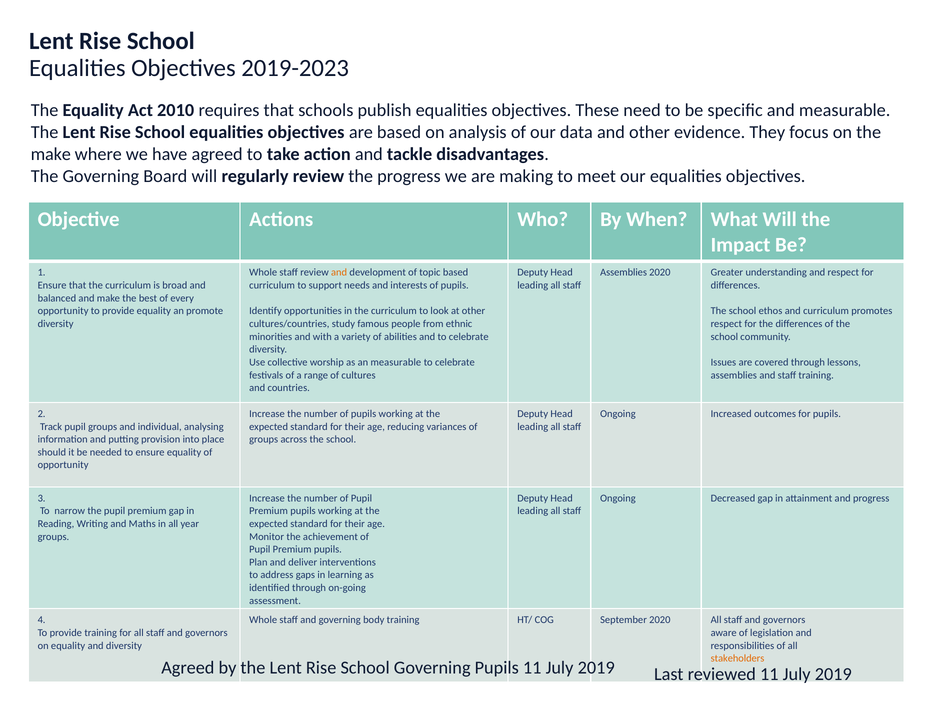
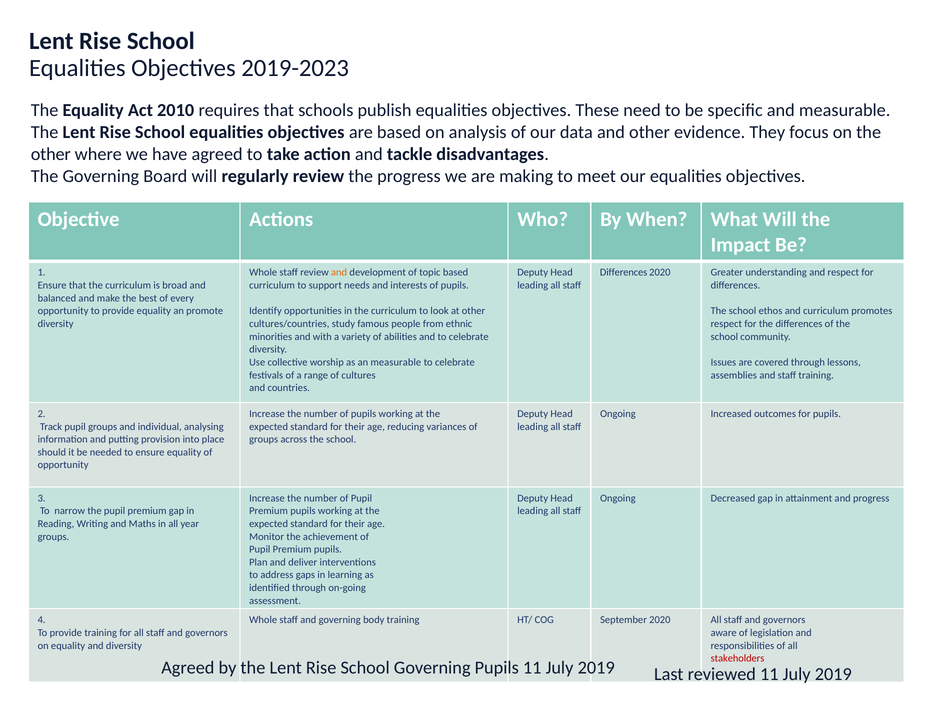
make: make -> other (51, 154)
Assemblies: Assemblies -> Differences (624, 273)
stakeholders colour: orange -> red (738, 659)
